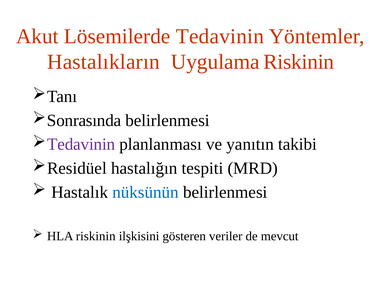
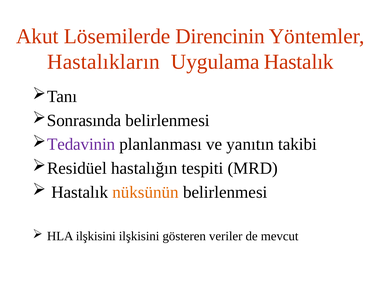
Lösemilerde Tedavinin: Tedavinin -> Direncinin (220, 36)
Uygulama Riskinin: Riskinin -> Hastalık (299, 62)
nüksünün colour: blue -> orange (146, 192)
HLA riskinin: riskinin -> ilşkisini (96, 236)
